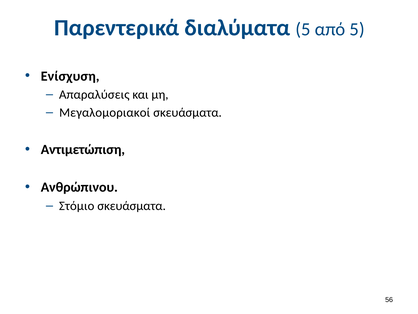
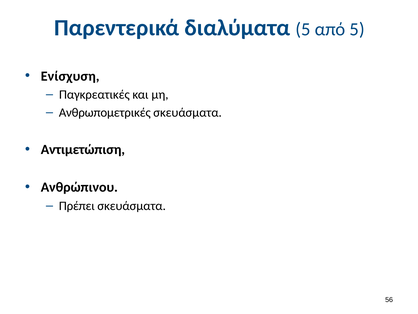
Απαραλύσεις: Απαραλύσεις -> Παγκρεατικές (94, 94)
Μεγαλομοριακοί: Μεγαλομοριακοί -> Ανθρωπομετρικές (105, 112)
Στόμιο: Στόμιο -> Πρέπει (77, 205)
